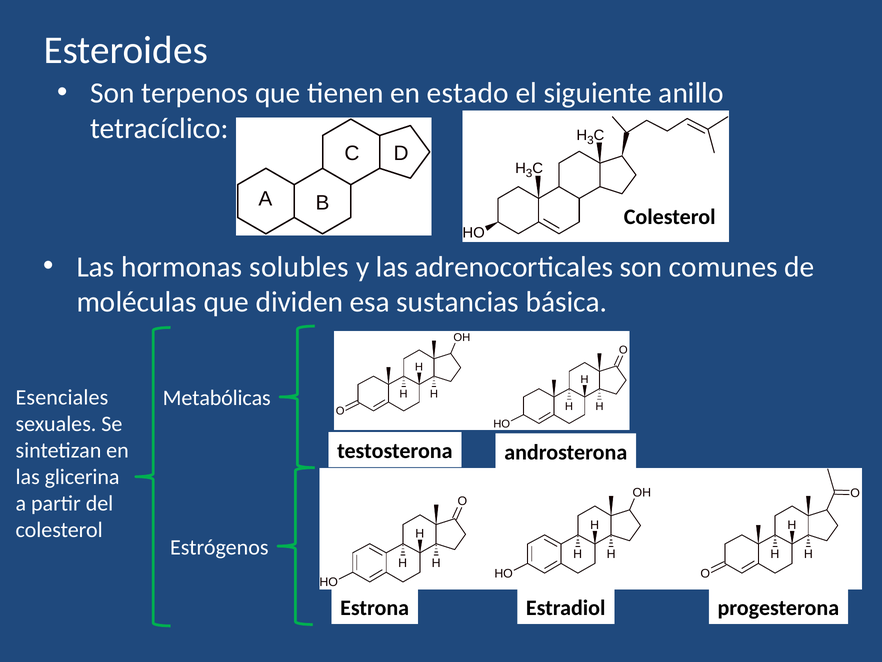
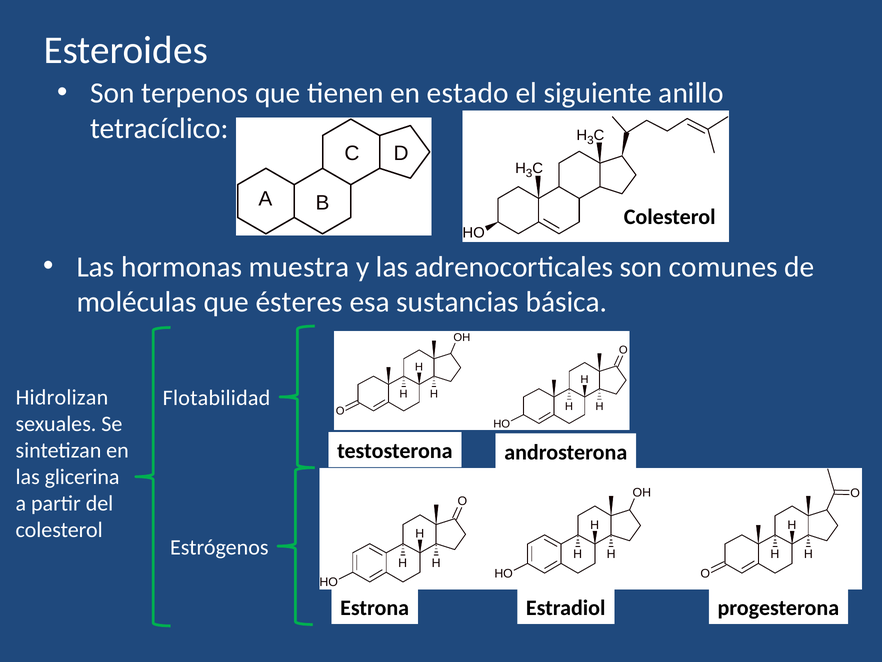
solubles: solubles -> muestra (299, 267)
dividen: dividen -> ésteres (299, 302)
Esenciales: Esenciales -> Hidrolizan (62, 397)
Metabólicas: Metabólicas -> Flotabilidad (216, 398)
